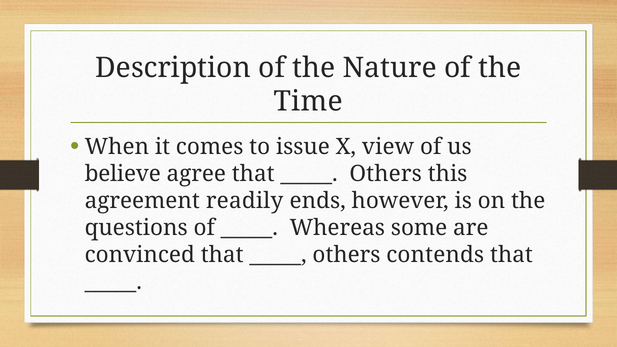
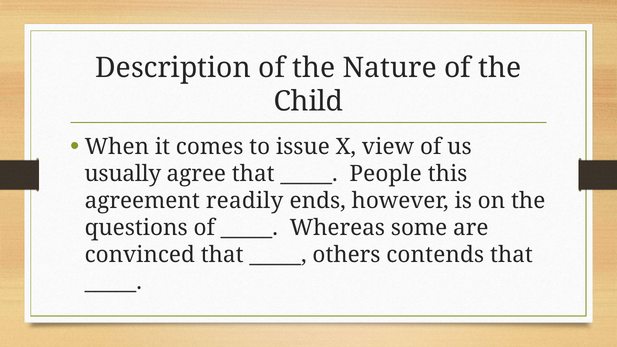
Time: Time -> Child (309, 102)
believe: believe -> usually (123, 174)
Others: Others -> People (386, 174)
